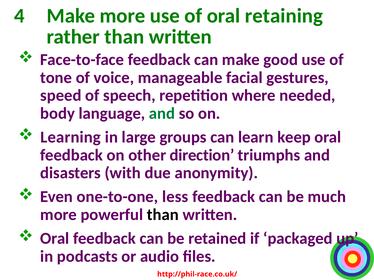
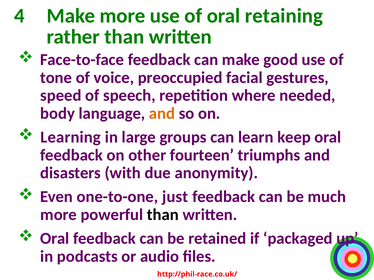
manageable: manageable -> preoccupied (180, 78)
and colour: green -> orange (162, 114)
direction: direction -> fourteen (202, 155)
less: less -> just (175, 197)
